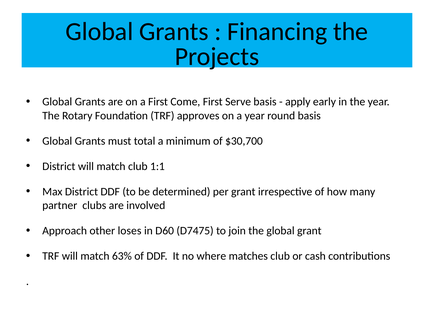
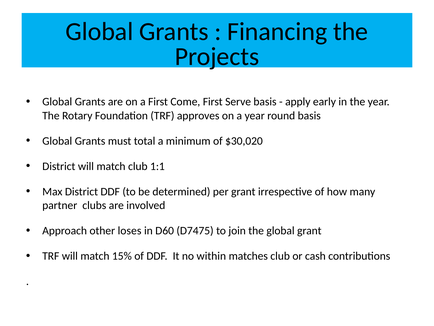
$30,700: $30,700 -> $30,020 (244, 141)
63%: 63% -> 15% (122, 256)
where: where -> within (211, 256)
